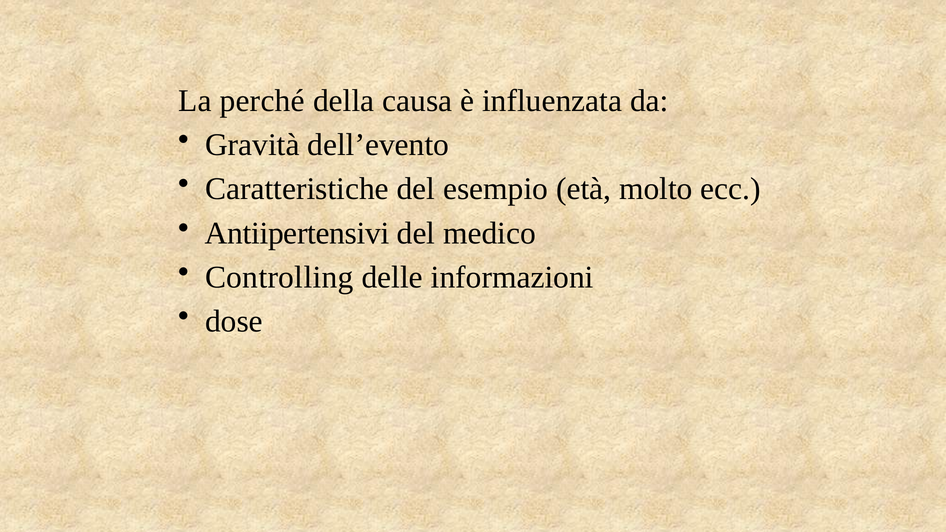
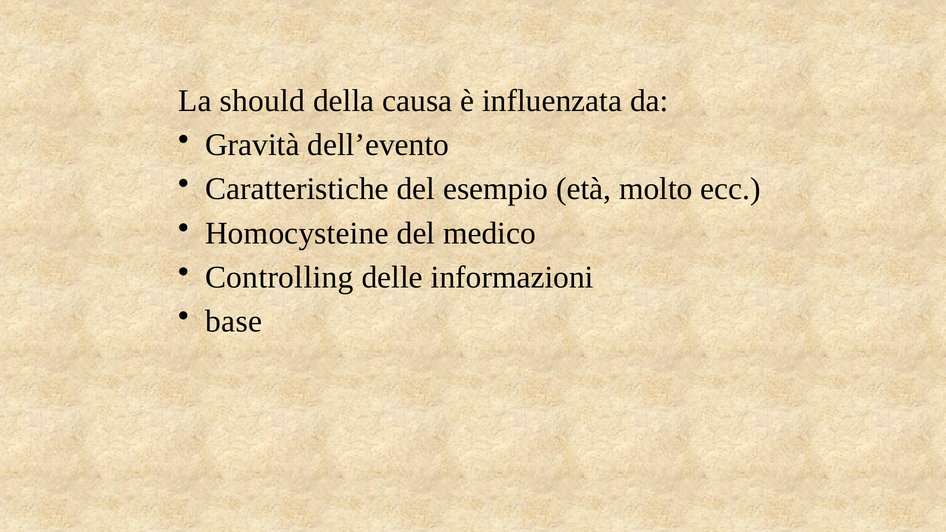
perché: perché -> should (262, 101)
Antiipertensivi: Antiipertensivi -> Homocysteine (297, 233)
dose: dose -> base (234, 322)
